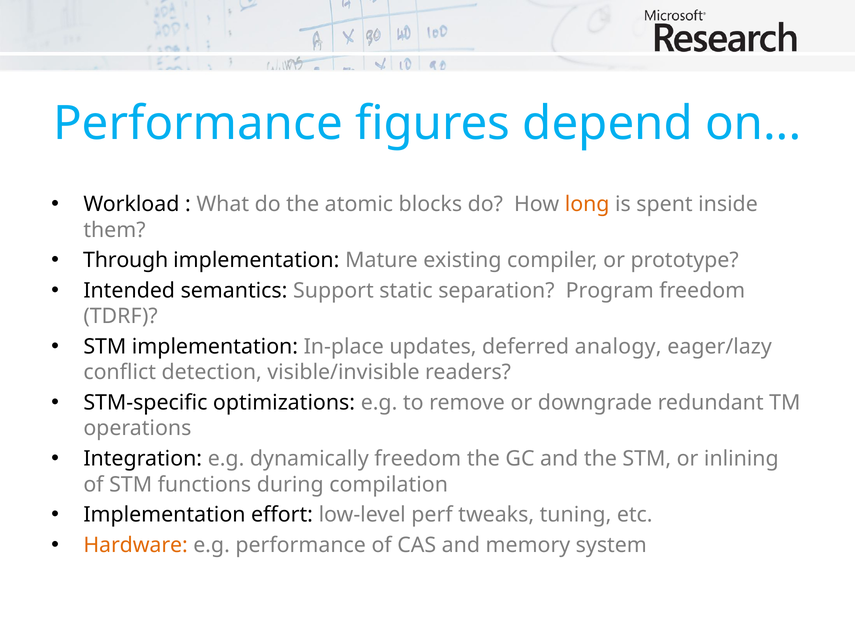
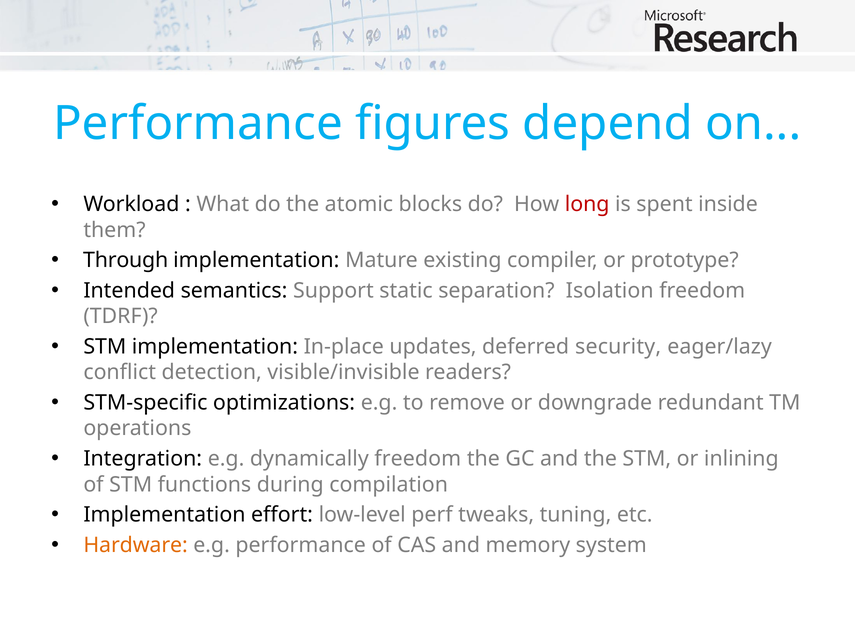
long colour: orange -> red (587, 204)
Program: Program -> Isolation (610, 291)
analogy: analogy -> security (618, 347)
